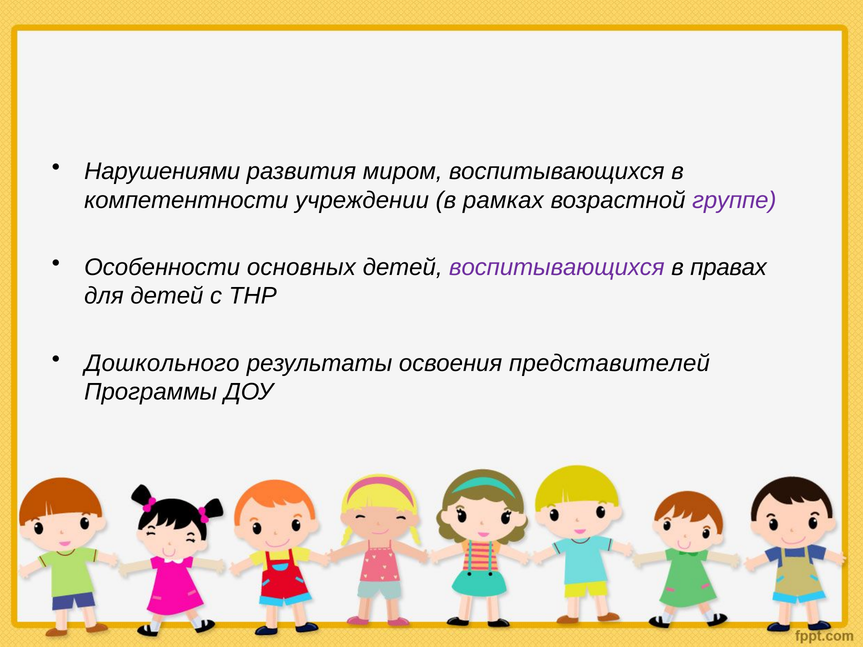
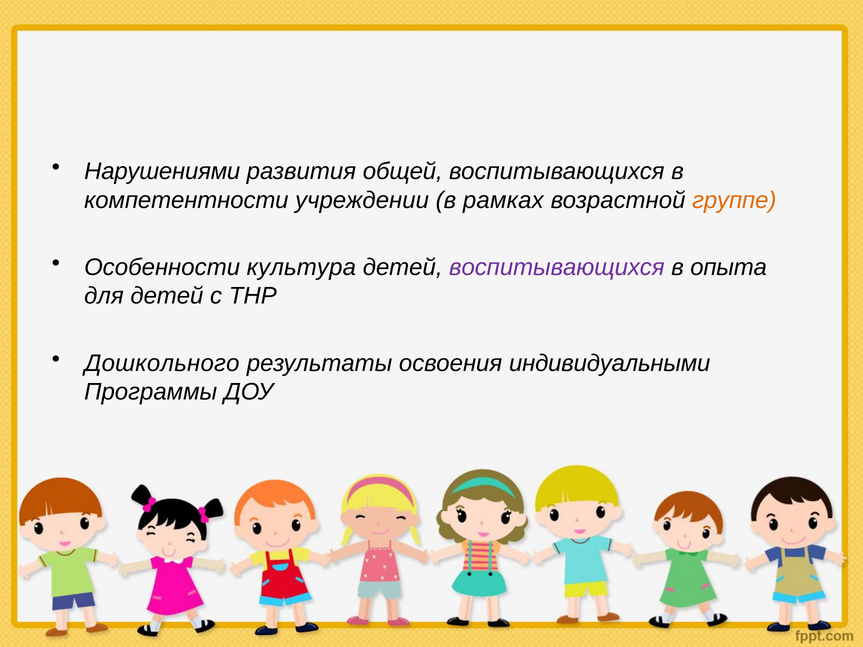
миром: миром -> общей (403, 171)
группе colour: purple -> orange (734, 200)
основных: основных -> культура (301, 267)
правах: правах -> опыта (729, 267)
представителей: представителей -> индивидуальными (610, 363)
